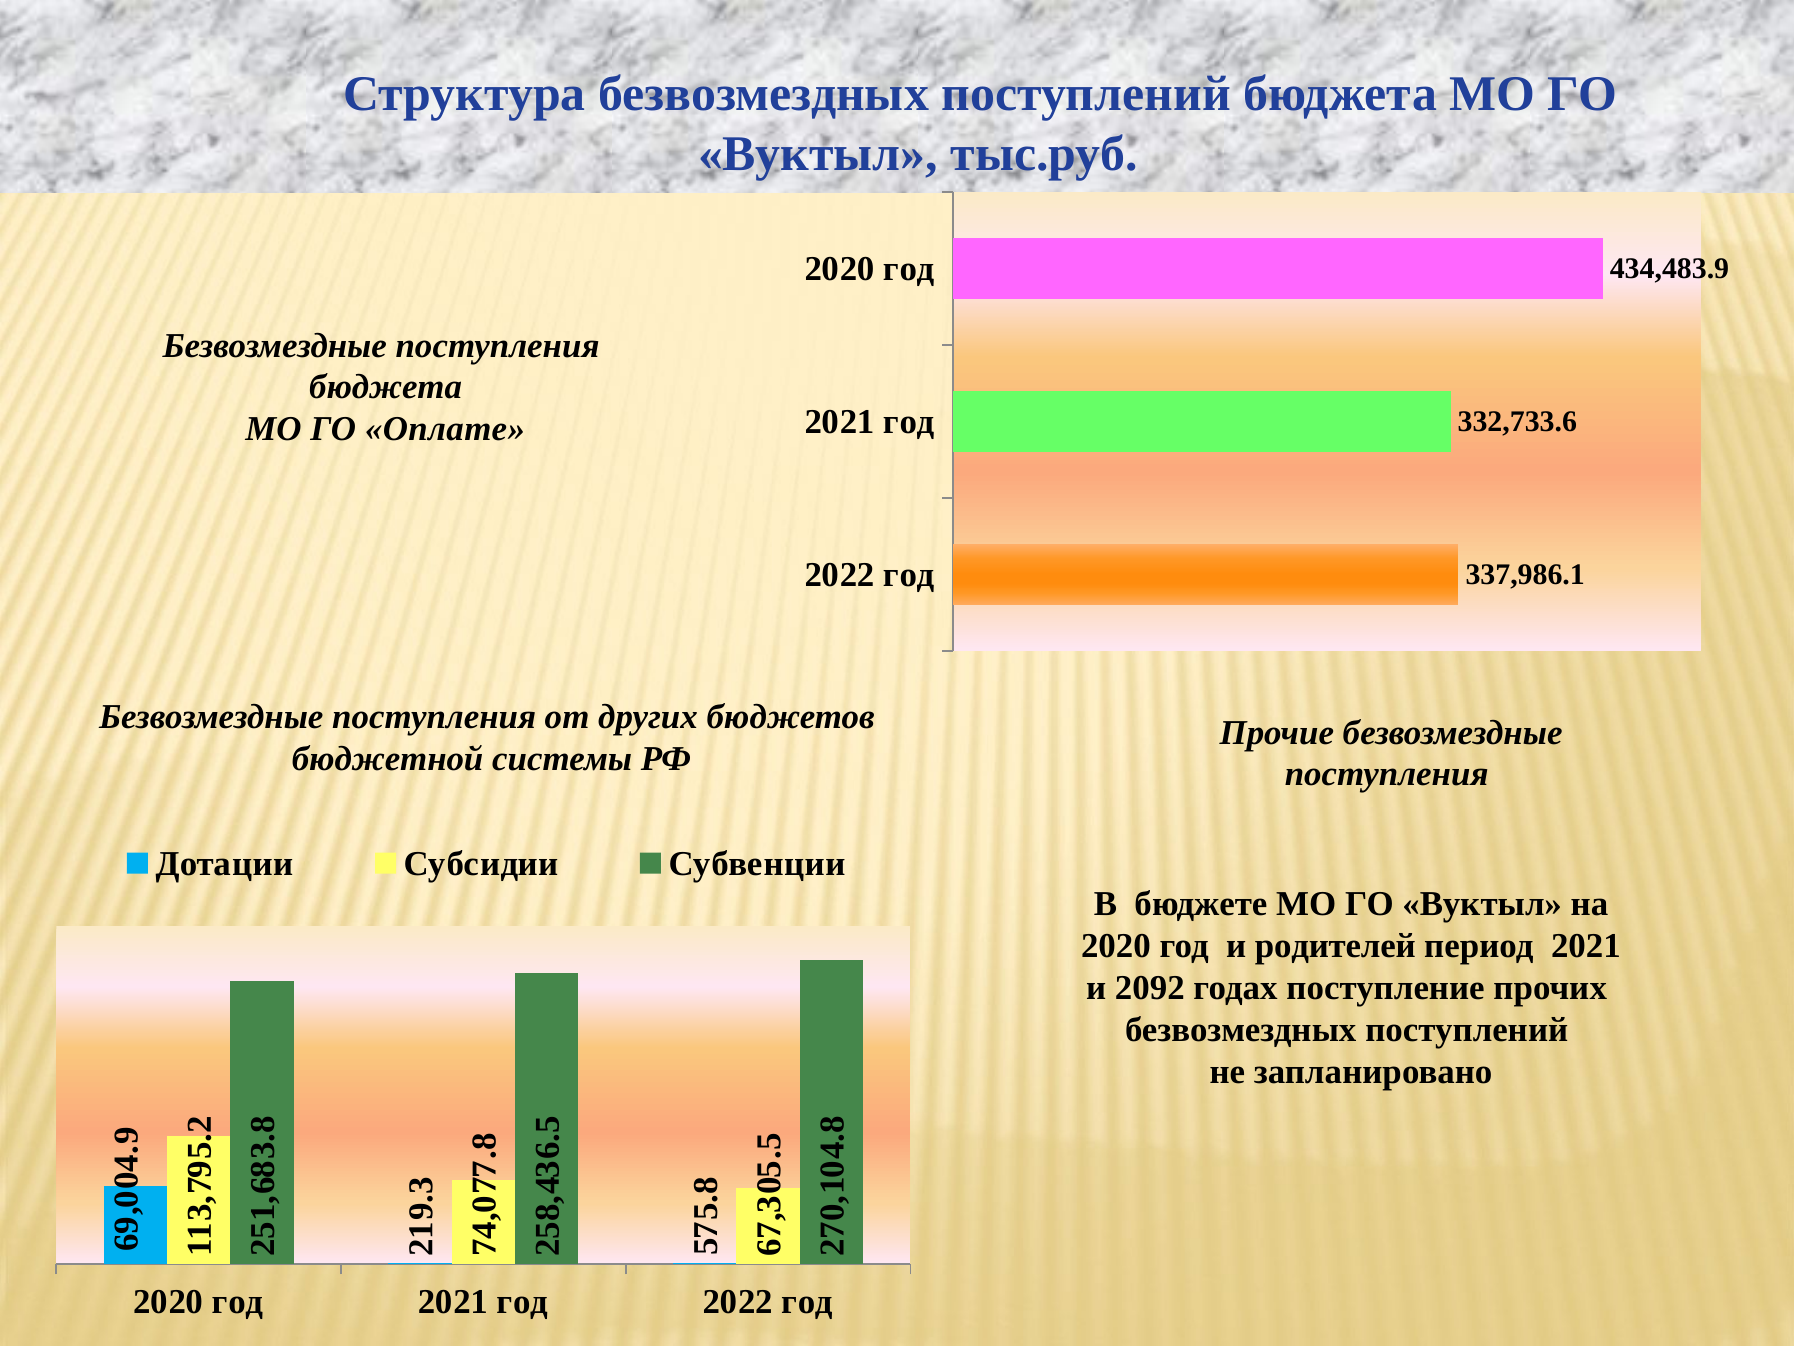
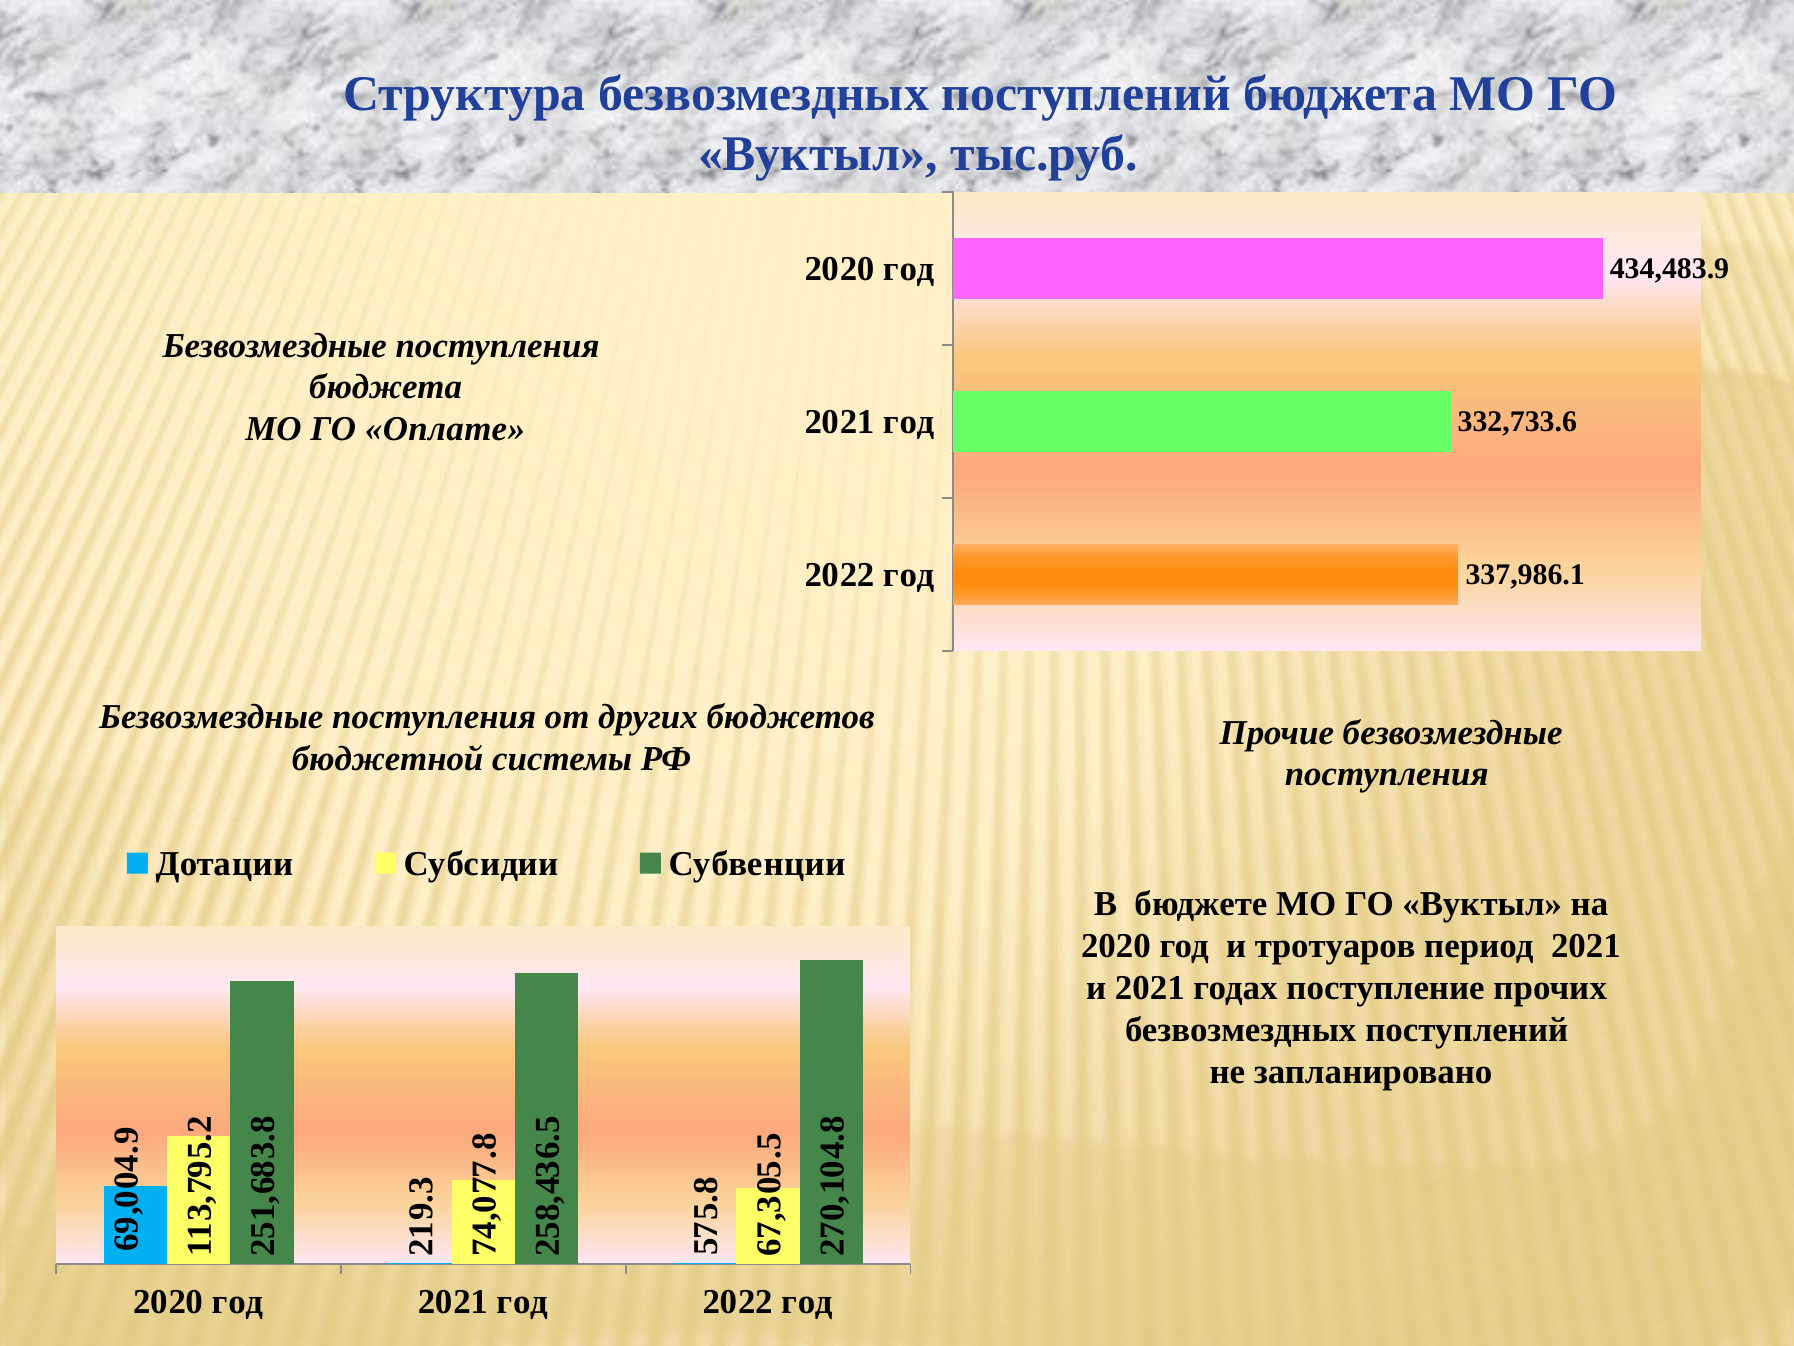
родителей: родителей -> тротуаров (1335, 945)
и 2092: 2092 -> 2021 (1150, 987)
